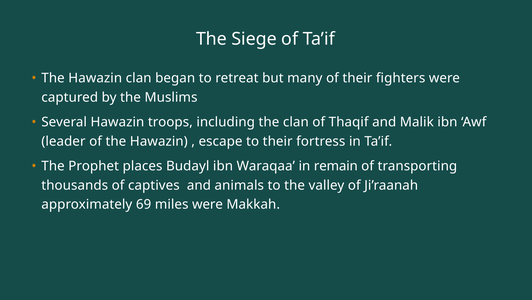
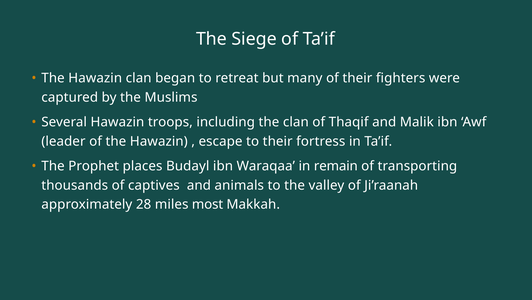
69: 69 -> 28 (144, 204)
miles were: were -> most (208, 204)
